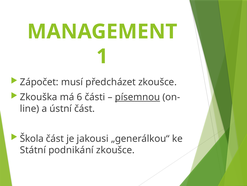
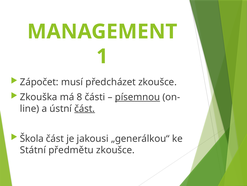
6: 6 -> 8 (79, 97)
část underline: none -> present (85, 108)
podnikání: podnikání -> předmětu (71, 150)
